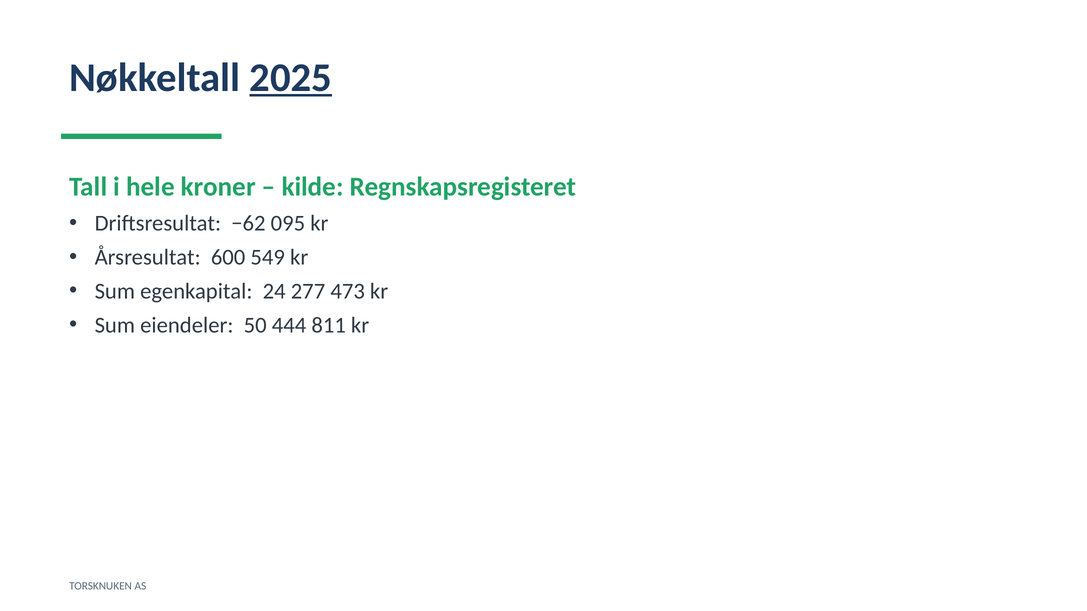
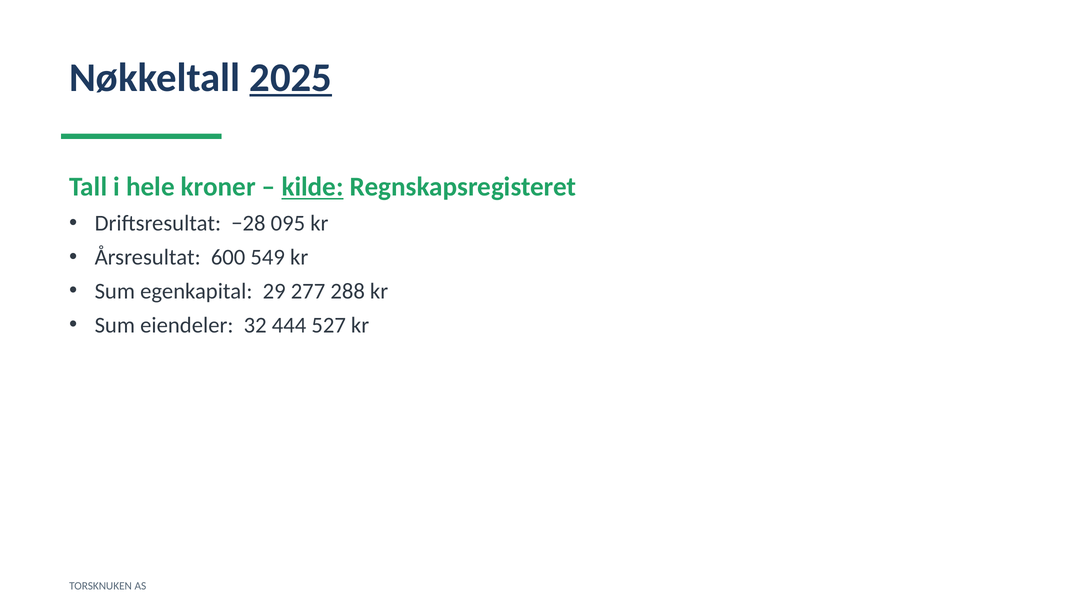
kilde underline: none -> present (313, 187)
−62: −62 -> −28 (248, 224)
24: 24 -> 29 (274, 291)
473: 473 -> 288 (348, 291)
50: 50 -> 32 (255, 325)
811: 811 -> 527 (329, 325)
